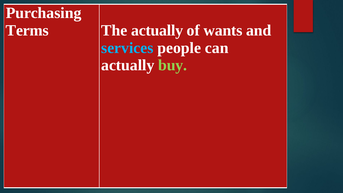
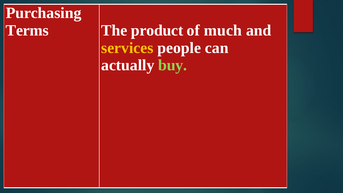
The actually: actually -> product (157, 30)
wants: wants -> much (223, 30)
services colour: light blue -> yellow (127, 48)
